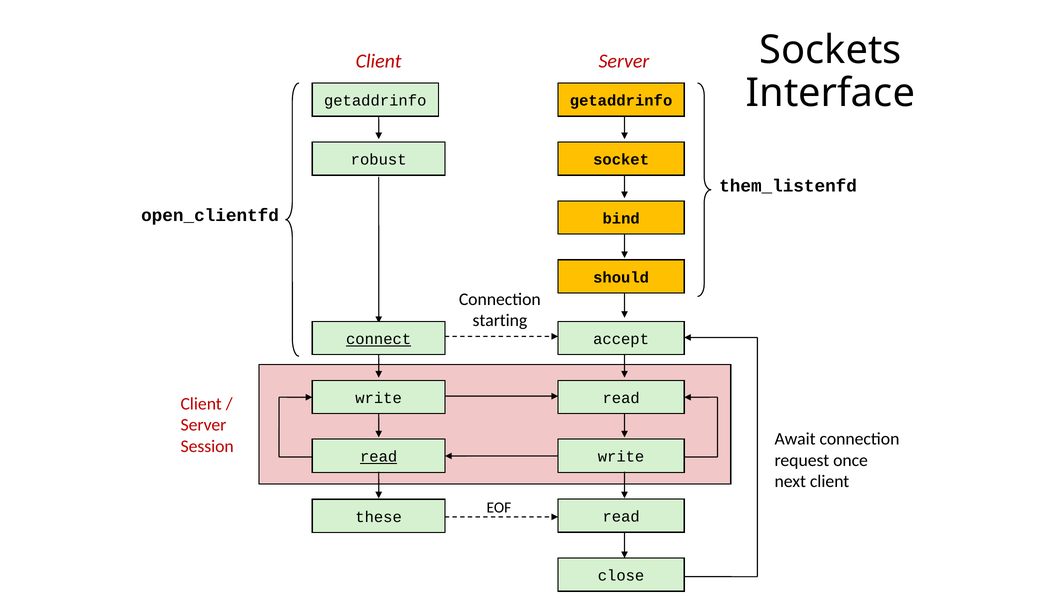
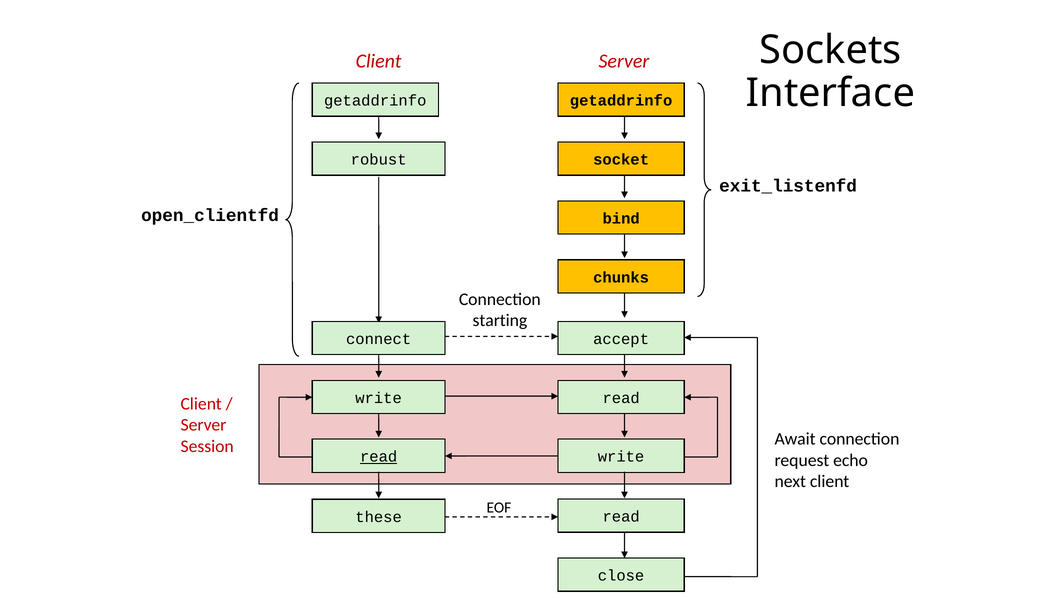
them_listenfd: them_listenfd -> exit_listenfd (788, 186)
should: should -> chunks (621, 277)
connect underline: present -> none (379, 339)
once: once -> echo (851, 460)
